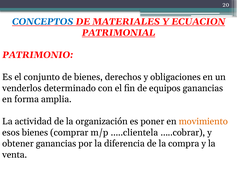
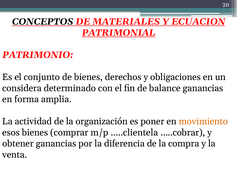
CONCEPTOS colour: blue -> black (43, 22)
venderlos: venderlos -> considera (22, 88)
equipos: equipos -> balance (165, 88)
